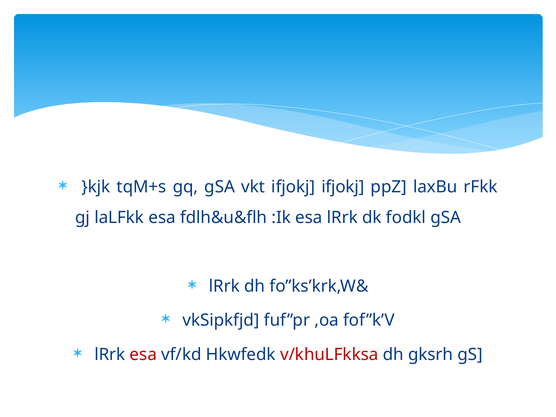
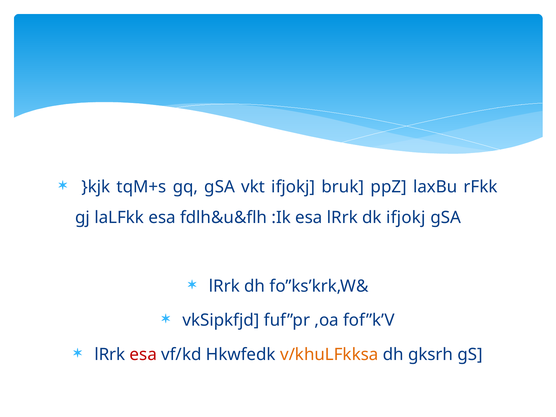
ifjokj ifjokj: ifjokj -> bruk (343, 187)
dk fodkl: fodkl -> ifjokj (406, 218)
v/khuLFkksa colour: red -> orange (329, 355)
